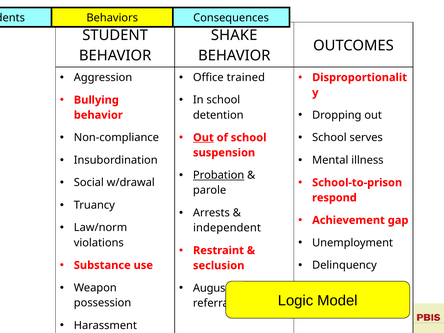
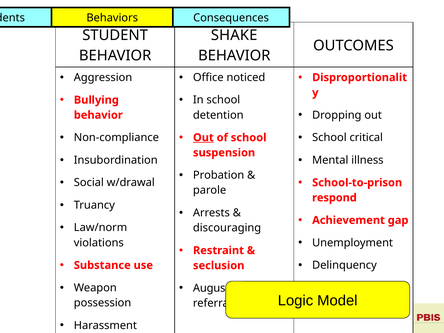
trained: trained -> noticed (246, 77)
serves: serves -> critical (366, 138)
Probation underline: present -> none (219, 175)
independent: independent -> discouraging (227, 228)
